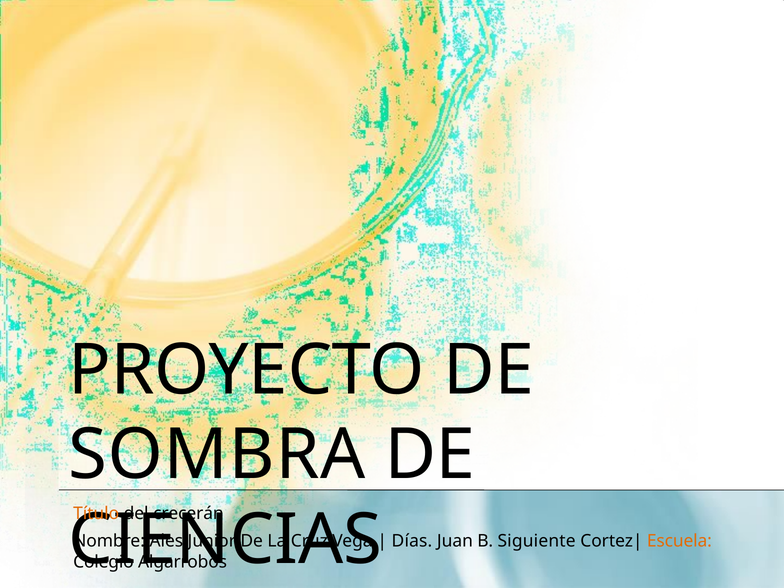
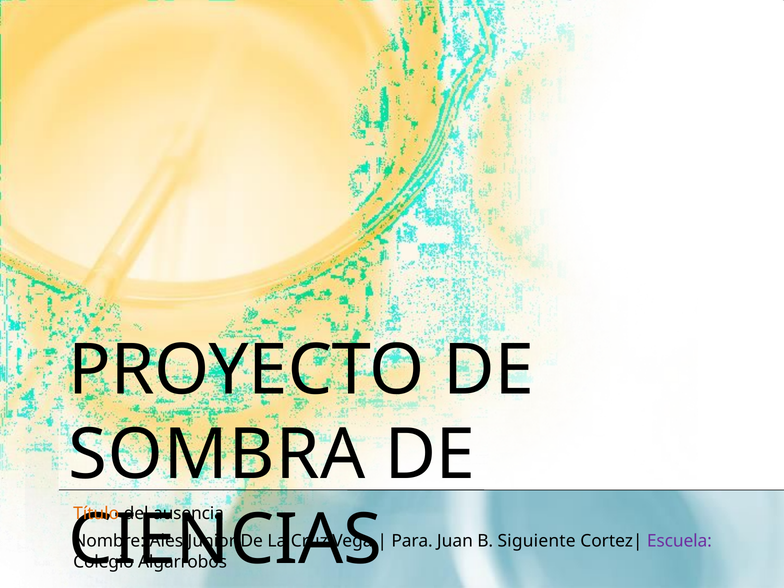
crecerán: crecerán -> ausencia (188, 514)
Días: Días -> Para (412, 541)
Escuela colour: orange -> purple (679, 541)
